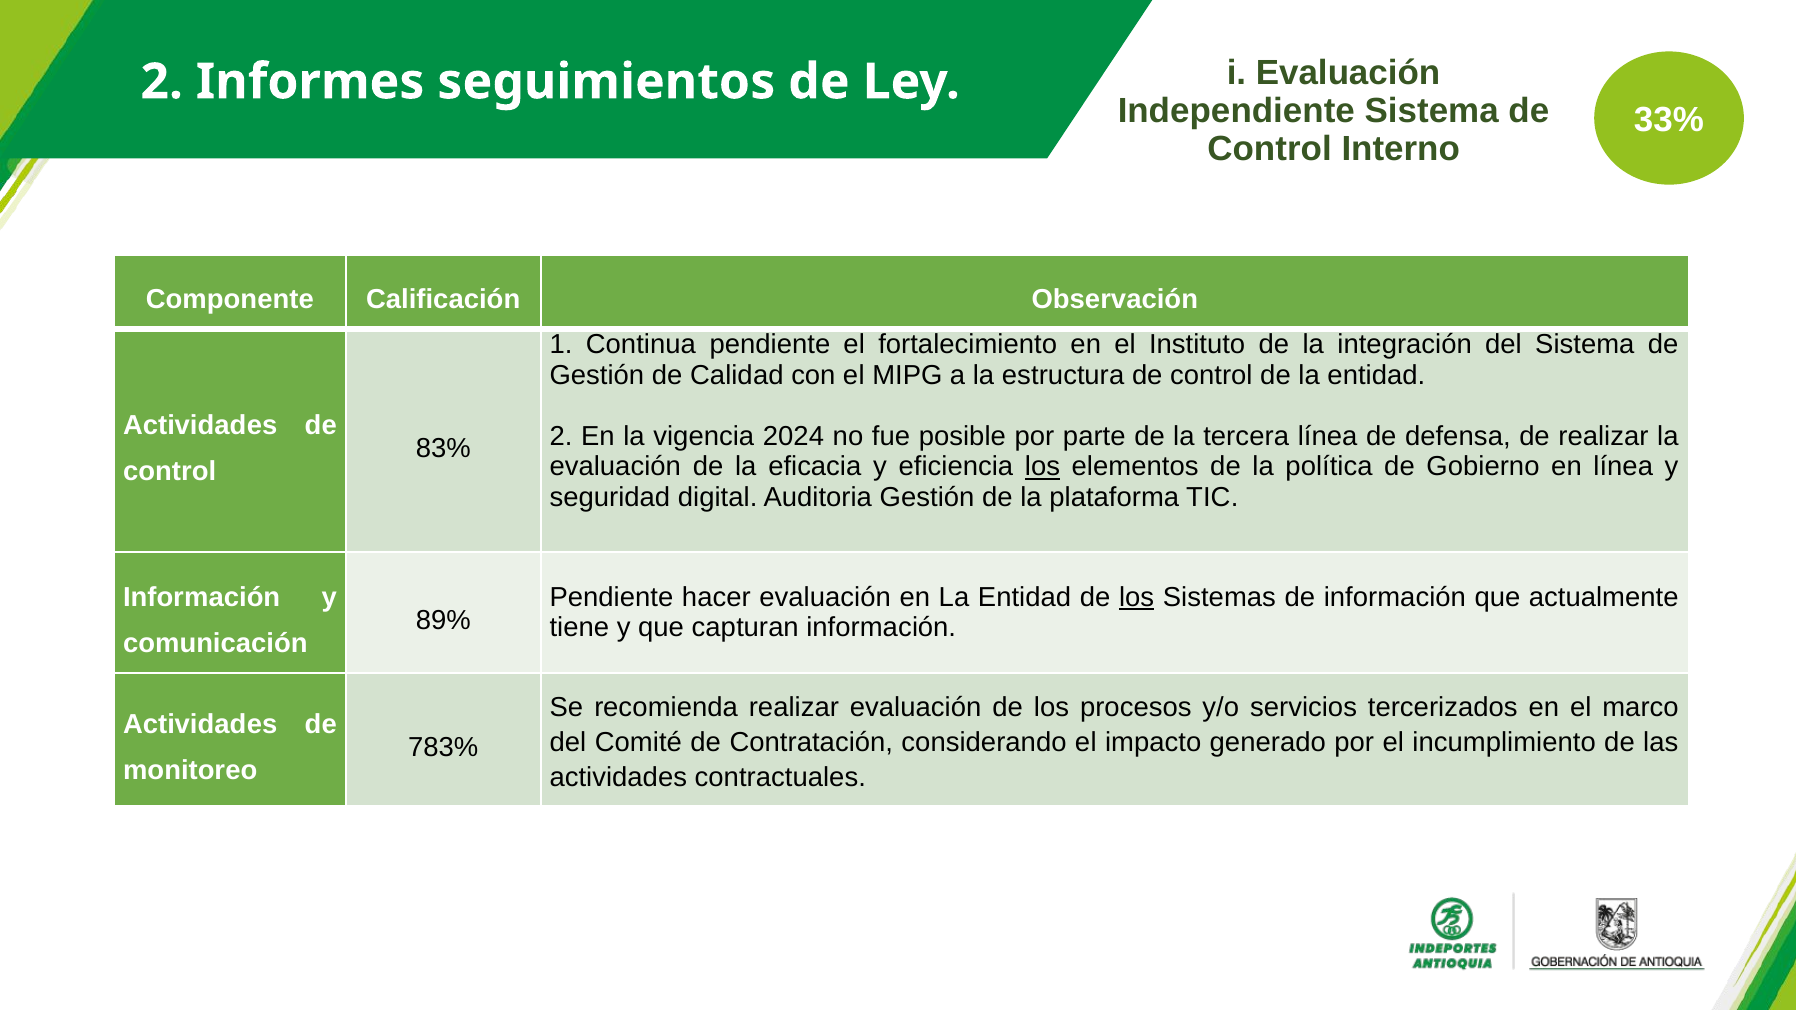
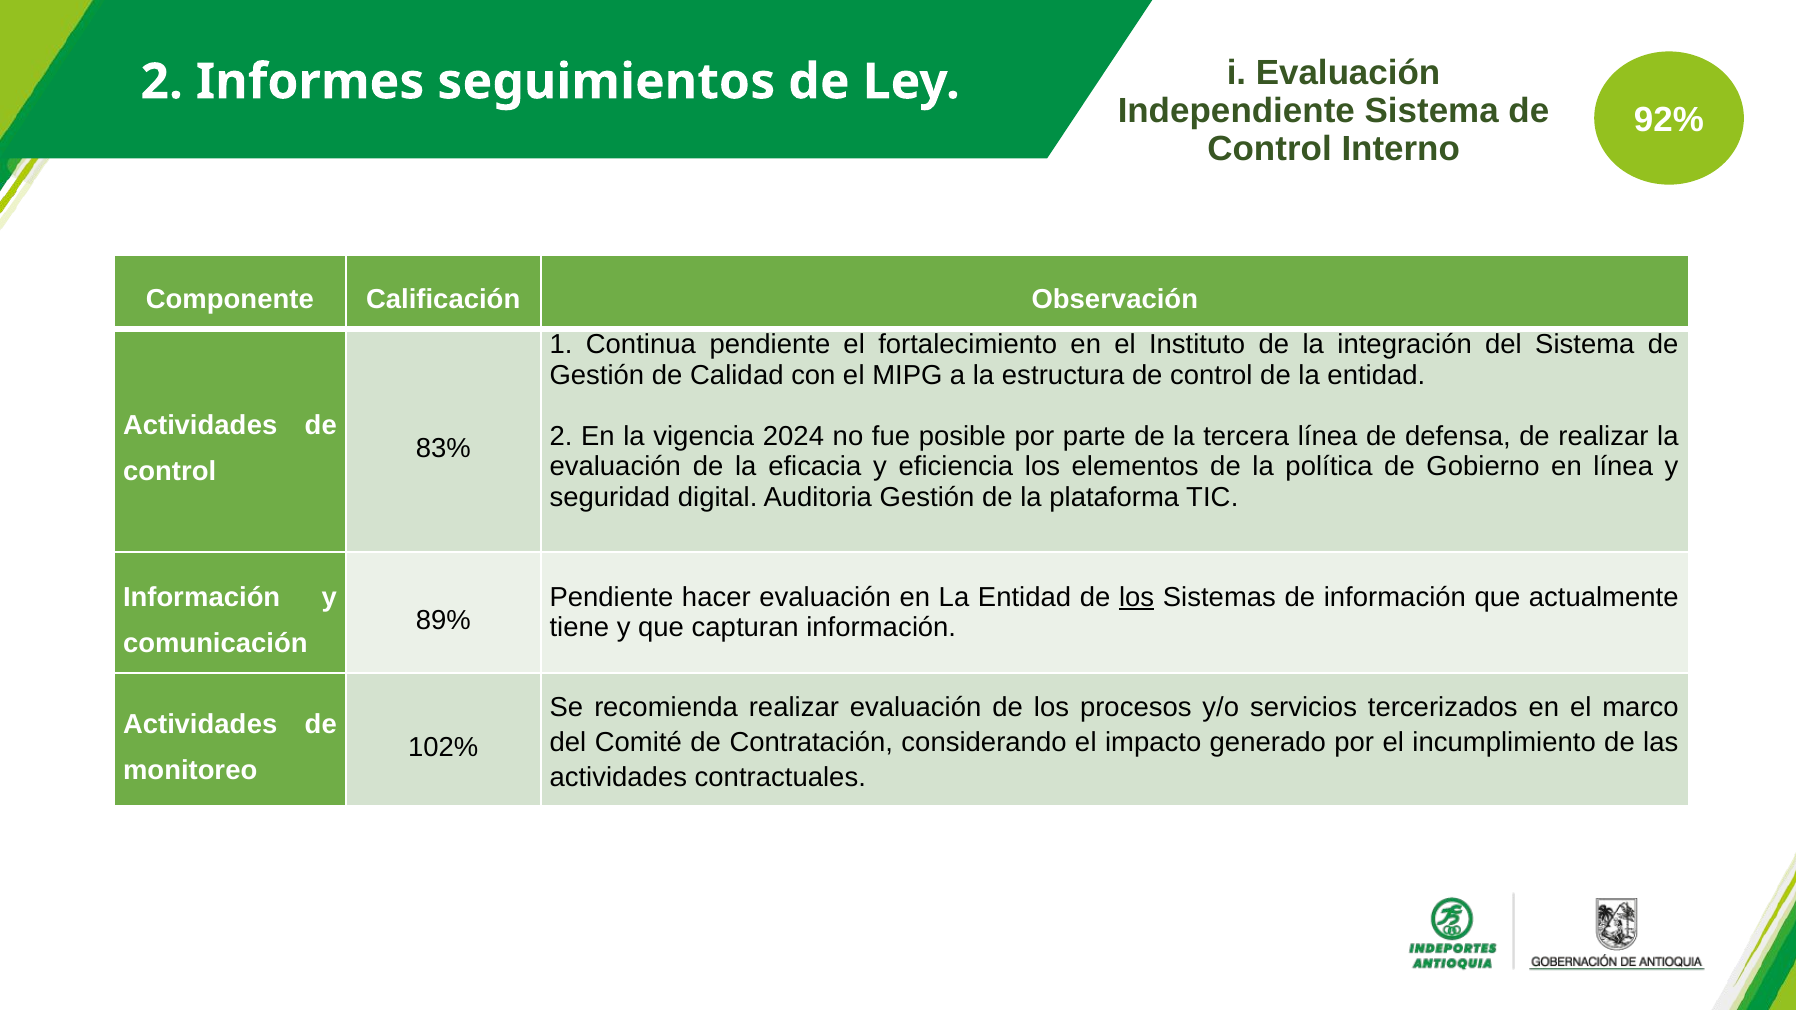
33%: 33% -> 92% (1669, 120)
los underline: present -> none (1043, 467)
783%: 783% -> 102% (443, 748)
